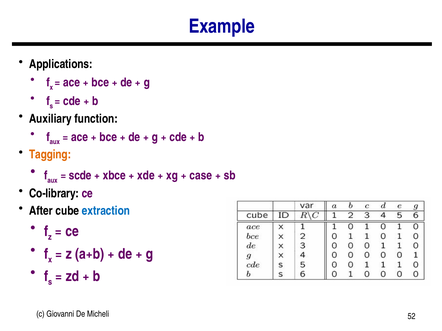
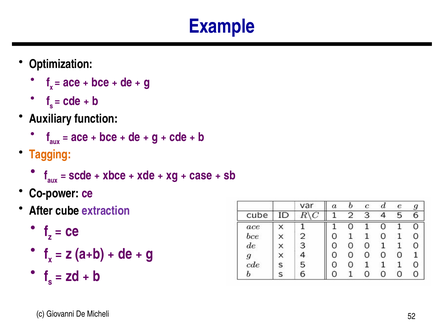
Applications: Applications -> Optimization (61, 64)
Co-library: Co-library -> Co-power (54, 194)
extraction colour: blue -> purple (106, 211)
